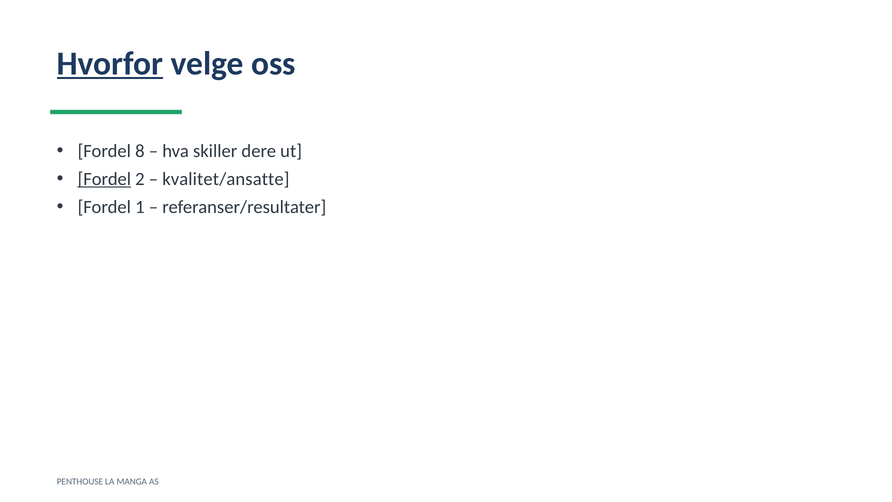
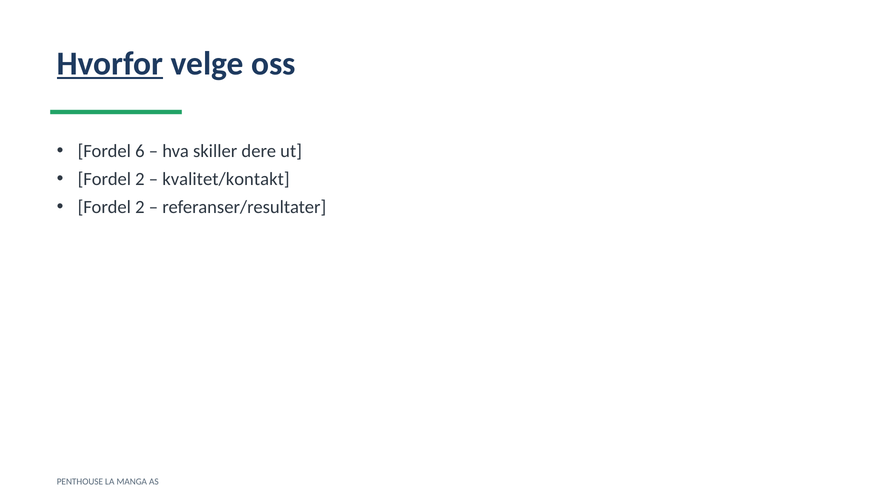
8: 8 -> 6 (140, 151)
Fordel underline: present -> none (104, 179)
kvalitet/ansatte: kvalitet/ansatte -> kvalitet/kontakt (226, 179)
1: 1 -> 2 (140, 207)
